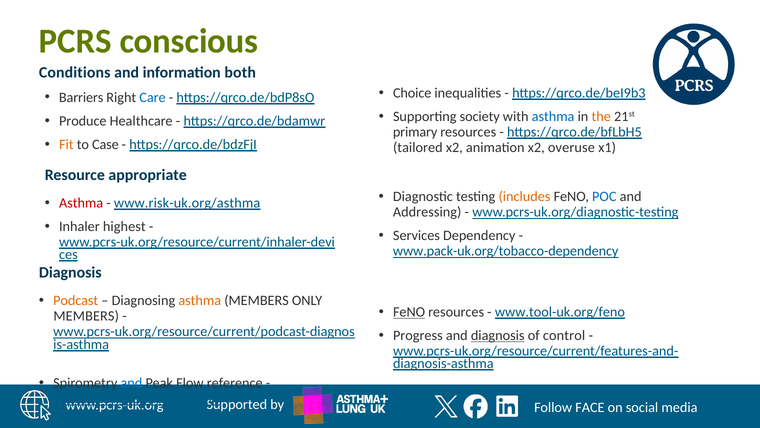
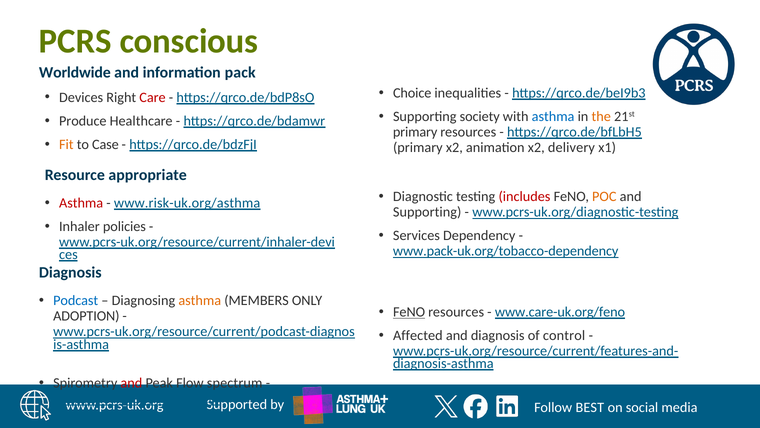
Conditions: Conditions -> Worldwide (75, 73)
both: both -> pack (240, 73)
Barriers: Barriers -> Devices (81, 97)
Care colour: blue -> red (153, 97)
tailored: tailored -> primary (418, 147)
overuse: overuse -> delivery (571, 147)
includes colour: orange -> red (524, 196)
POC colour: blue -> orange (604, 196)
Addressing: Addressing -> Supporting (427, 212)
highest: highest -> policies (124, 226)
Podcast colour: orange -> blue (76, 300)
www.tool-uk.org/feno: www.tool-uk.org/feno -> www.care-uk.org/feno (560, 312)
MEMBERS: MEMBERS -> ADOPTION (86, 316)
Progress: Progress -> Affected (418, 335)
diagnosis underline: present -> none (498, 335)
and colour: blue -> red (131, 383)
reference: reference -> spectrum (235, 383)
FACE: FACE -> BEST (590, 407)
